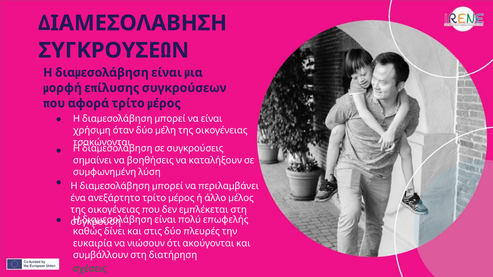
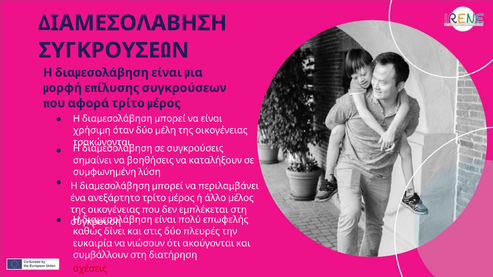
σχέσεις colour: green -> red (90, 269)
